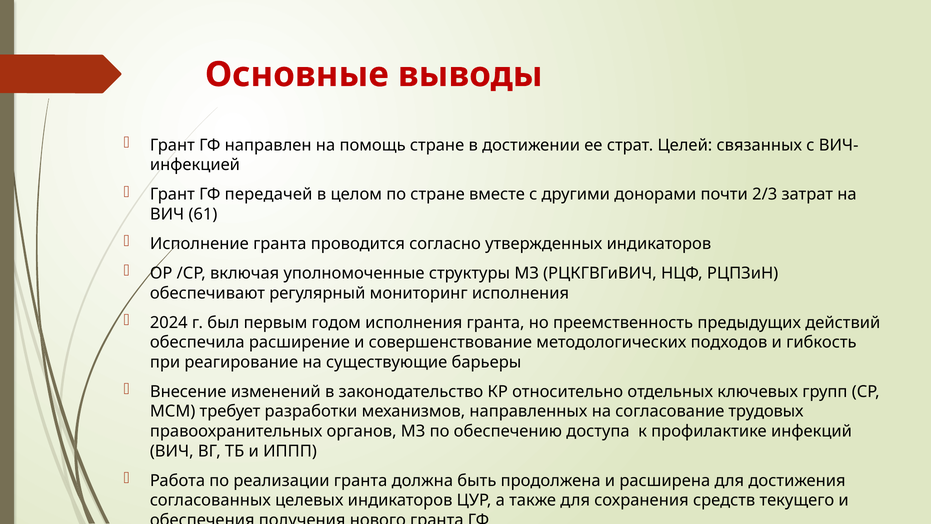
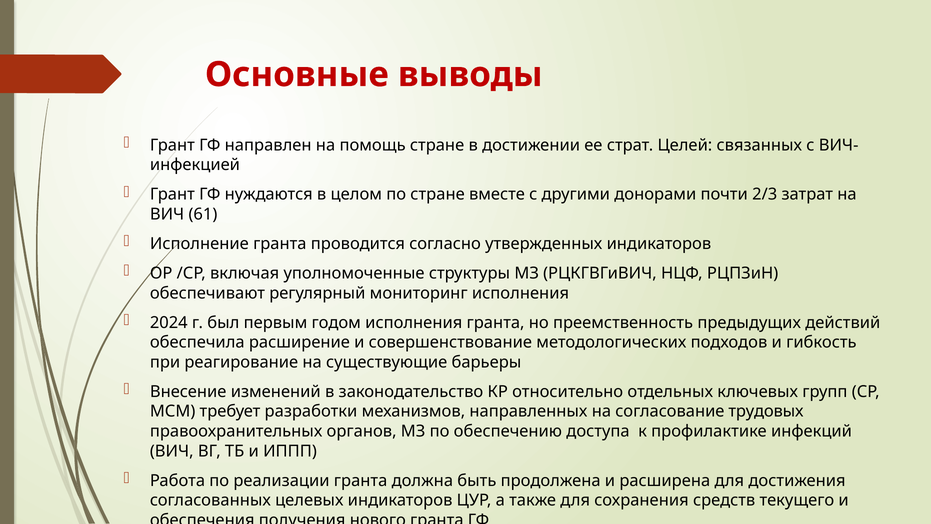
передачей: передачей -> нуждаются (269, 194)
